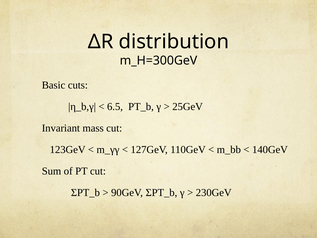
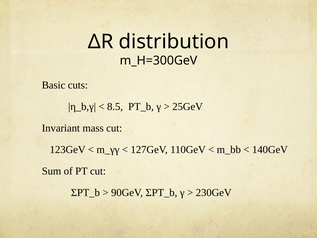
6.5: 6.5 -> 8.5 (115, 106)
